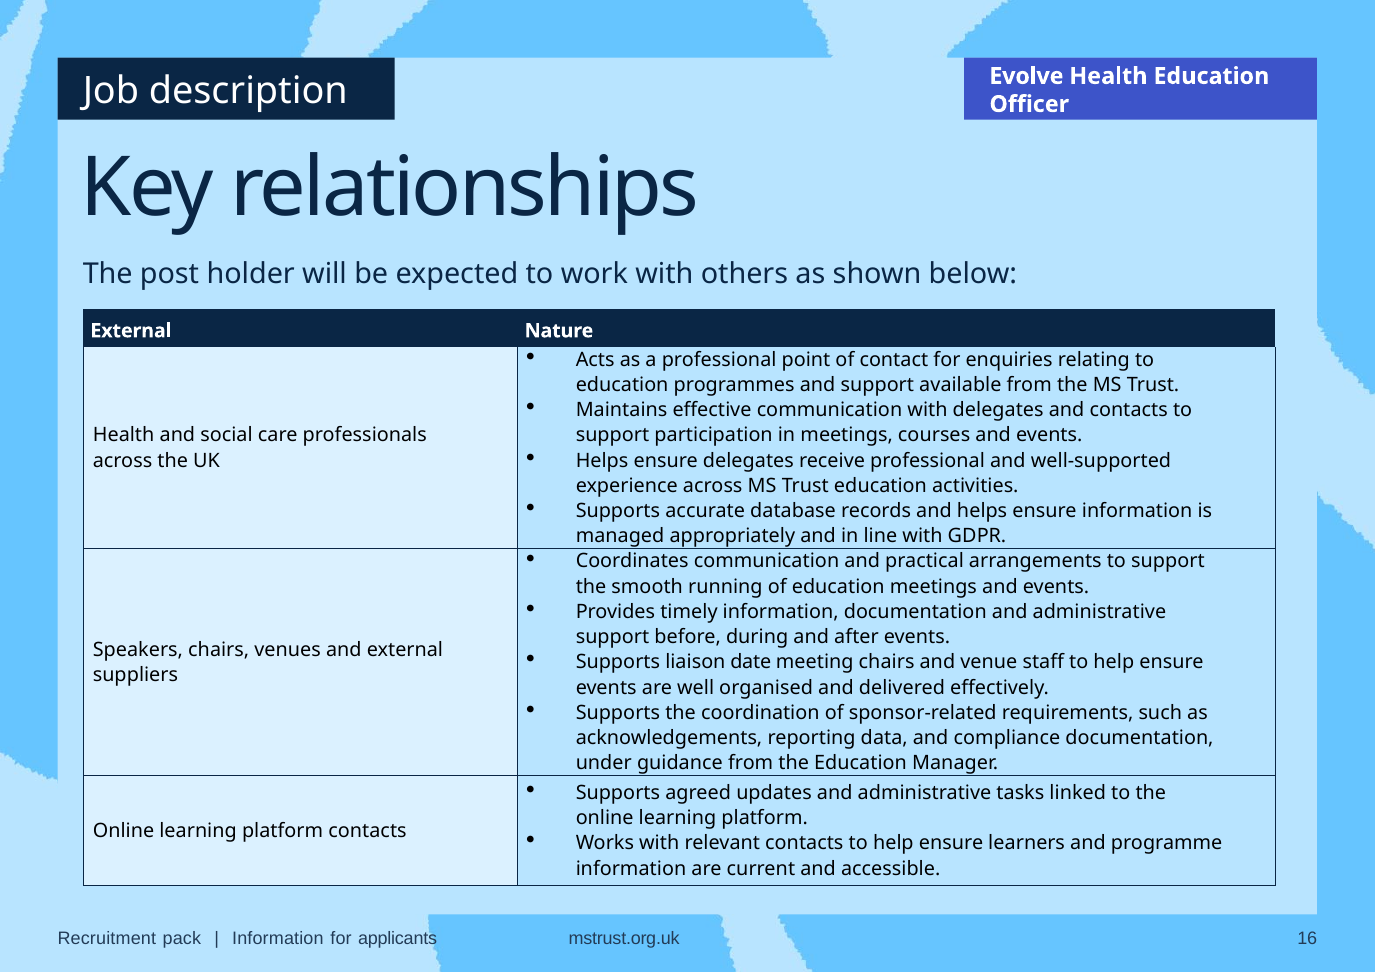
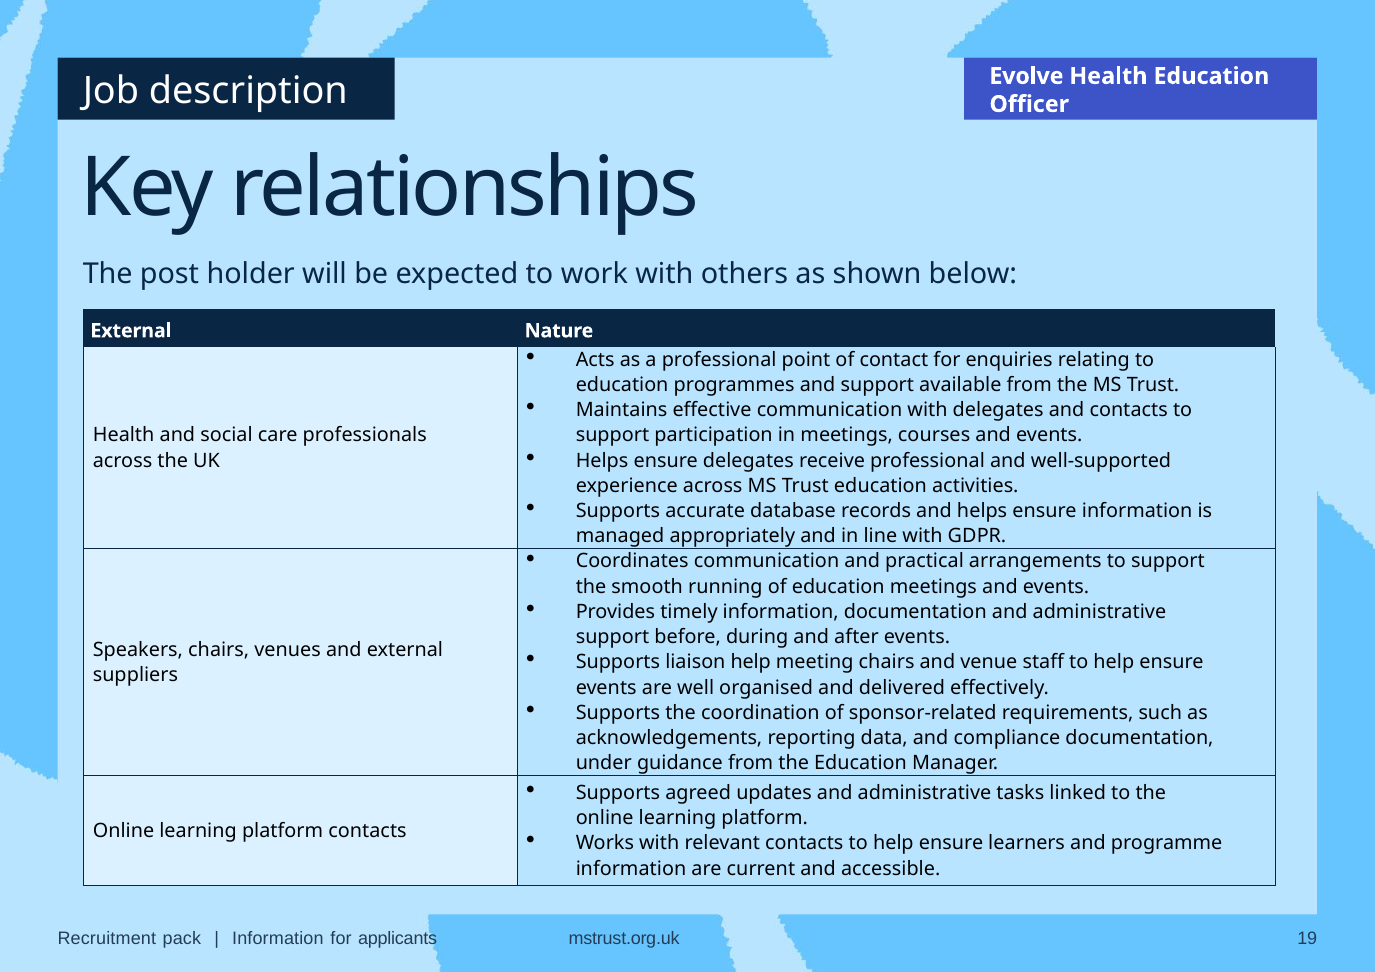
liaison date: date -> help (751, 662)
16: 16 -> 19 (1307, 939)
